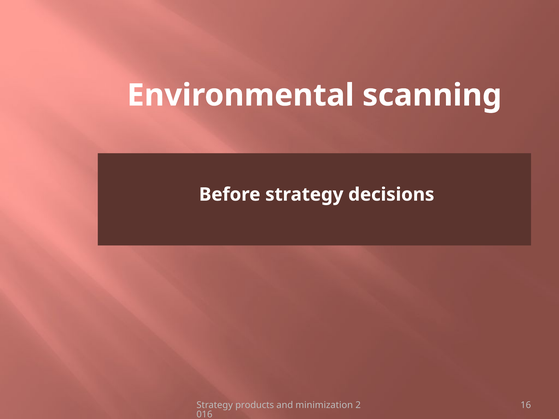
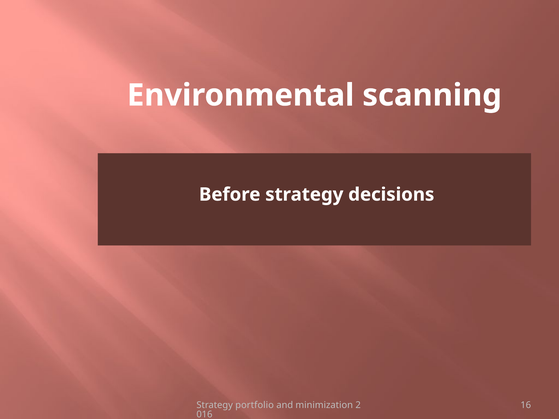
products: products -> portfolio (255, 405)
